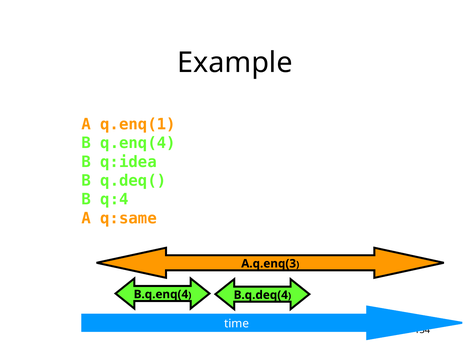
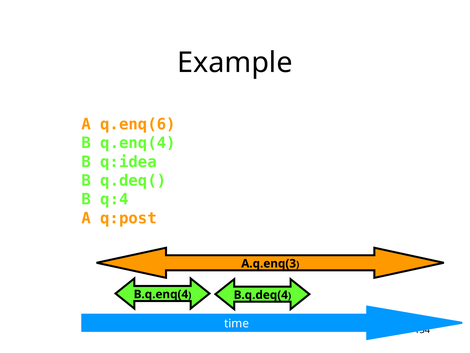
q.enq(1: q.enq(1 -> q.enq(6 (138, 124)
q:same: q:same -> q:post (129, 218)
